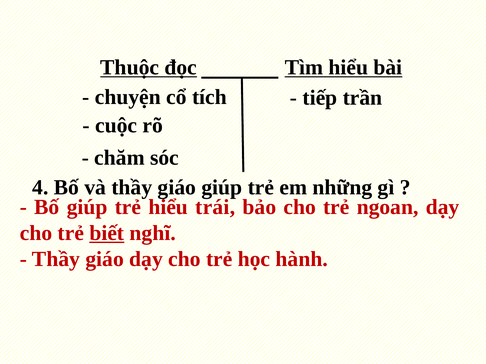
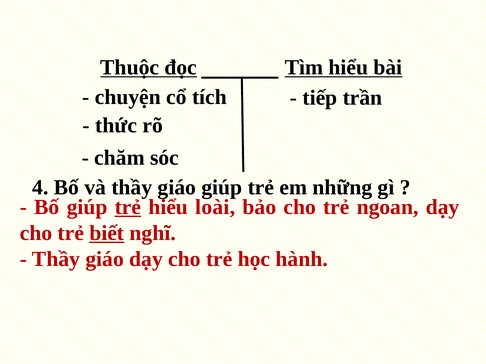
cuộc: cuộc -> thức (116, 126)
trẻ underline: none -> present (128, 207)
trái: trái -> loài (215, 207)
